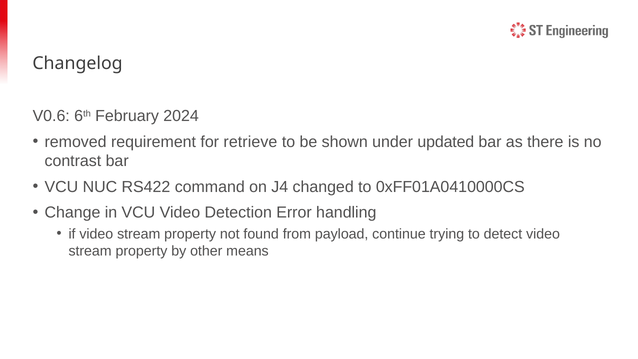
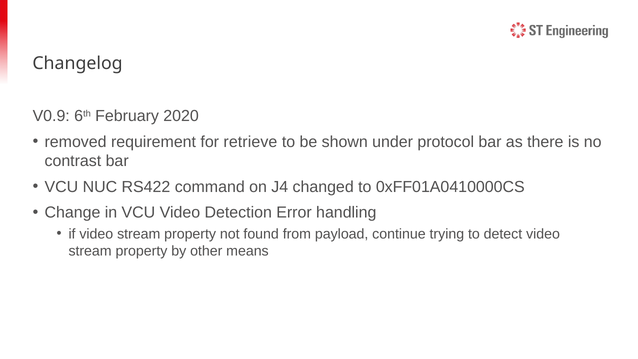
V0.6: V0.6 -> V0.9 (51, 116)
2024: 2024 -> 2020 (181, 116)
updated: updated -> protocol (446, 142)
